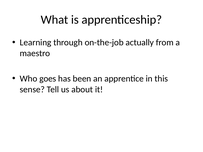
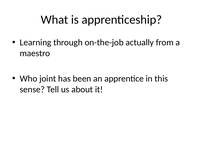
goes: goes -> joint (48, 79)
